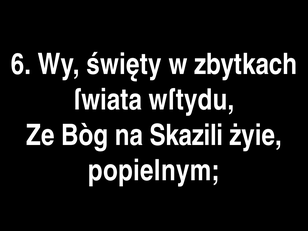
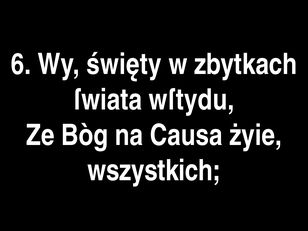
Skazili: Skazili -> Causa (186, 135)
popielnym: popielnym -> wszystkich (154, 171)
